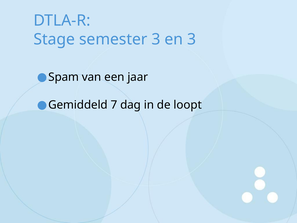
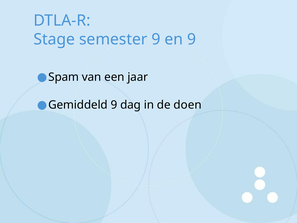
semester 3: 3 -> 9 (156, 39)
en 3: 3 -> 9 (192, 39)
Gemiddeld 7: 7 -> 9 (114, 105)
loopt: loopt -> doen (188, 105)
